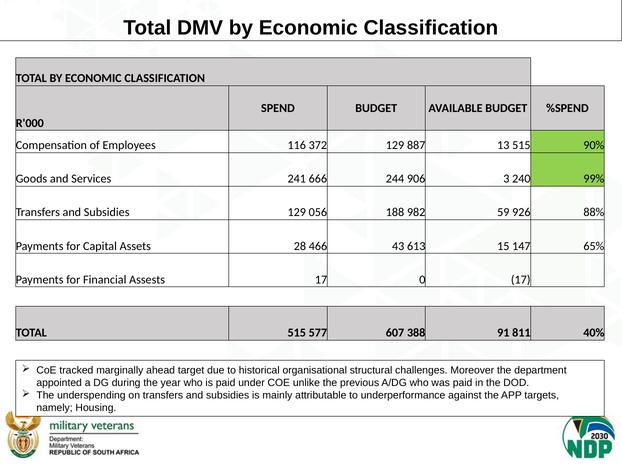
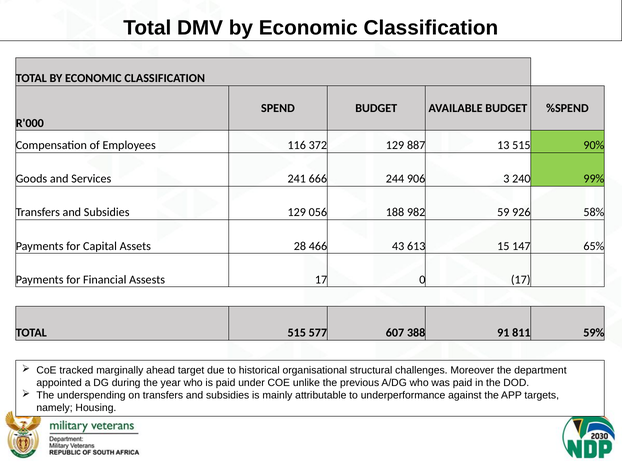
88%: 88% -> 58% (594, 212)
40%: 40% -> 59% (594, 332)
